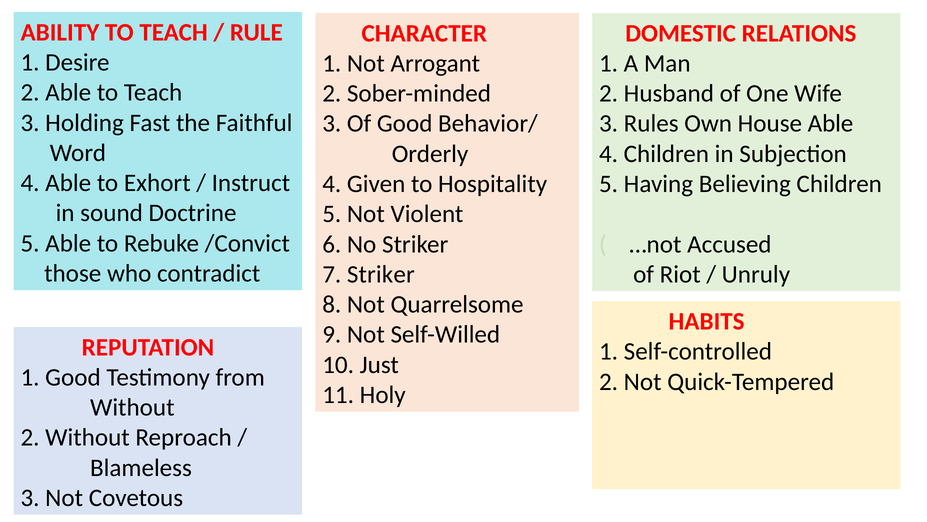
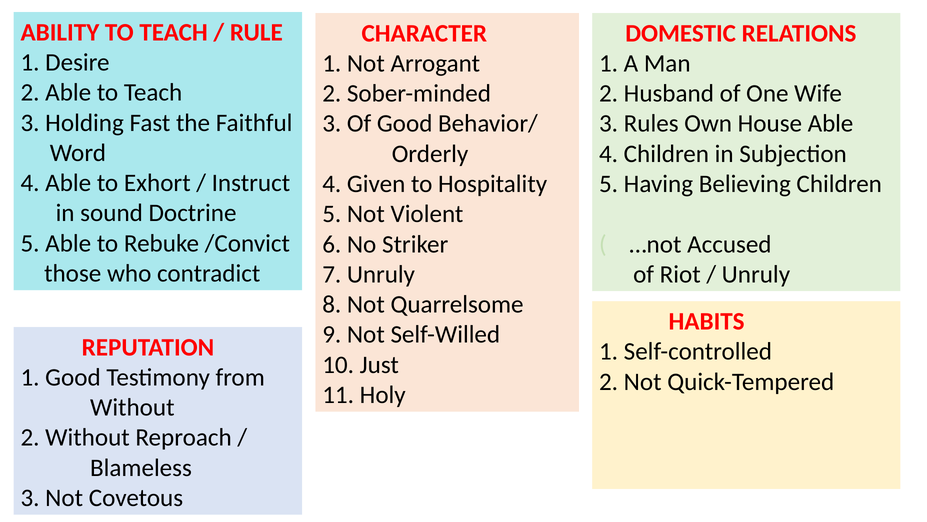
7 Striker: Striker -> Unruly (381, 274)
